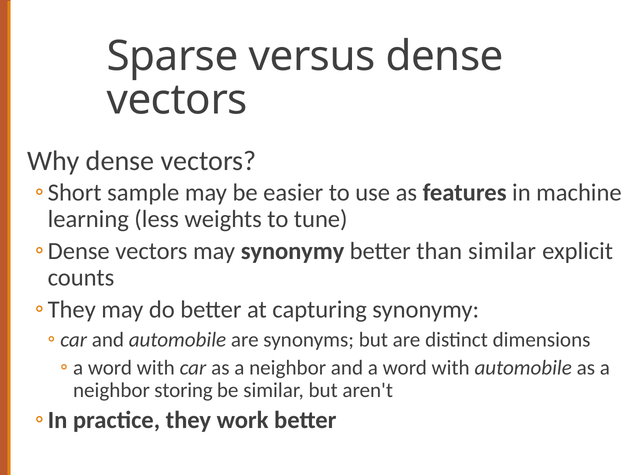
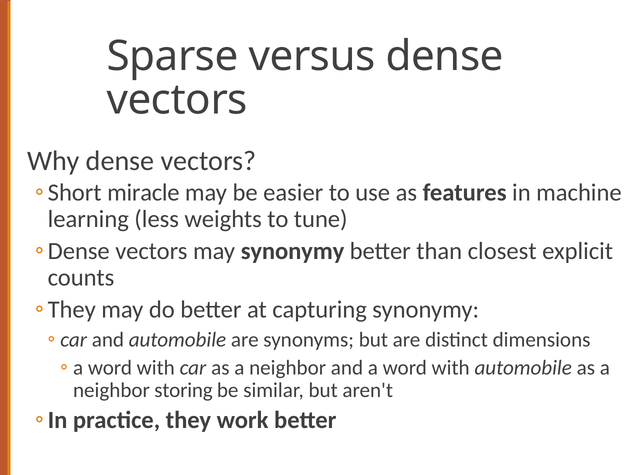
sample: sample -> miracle (143, 193)
than similar: similar -> closest (502, 251)
